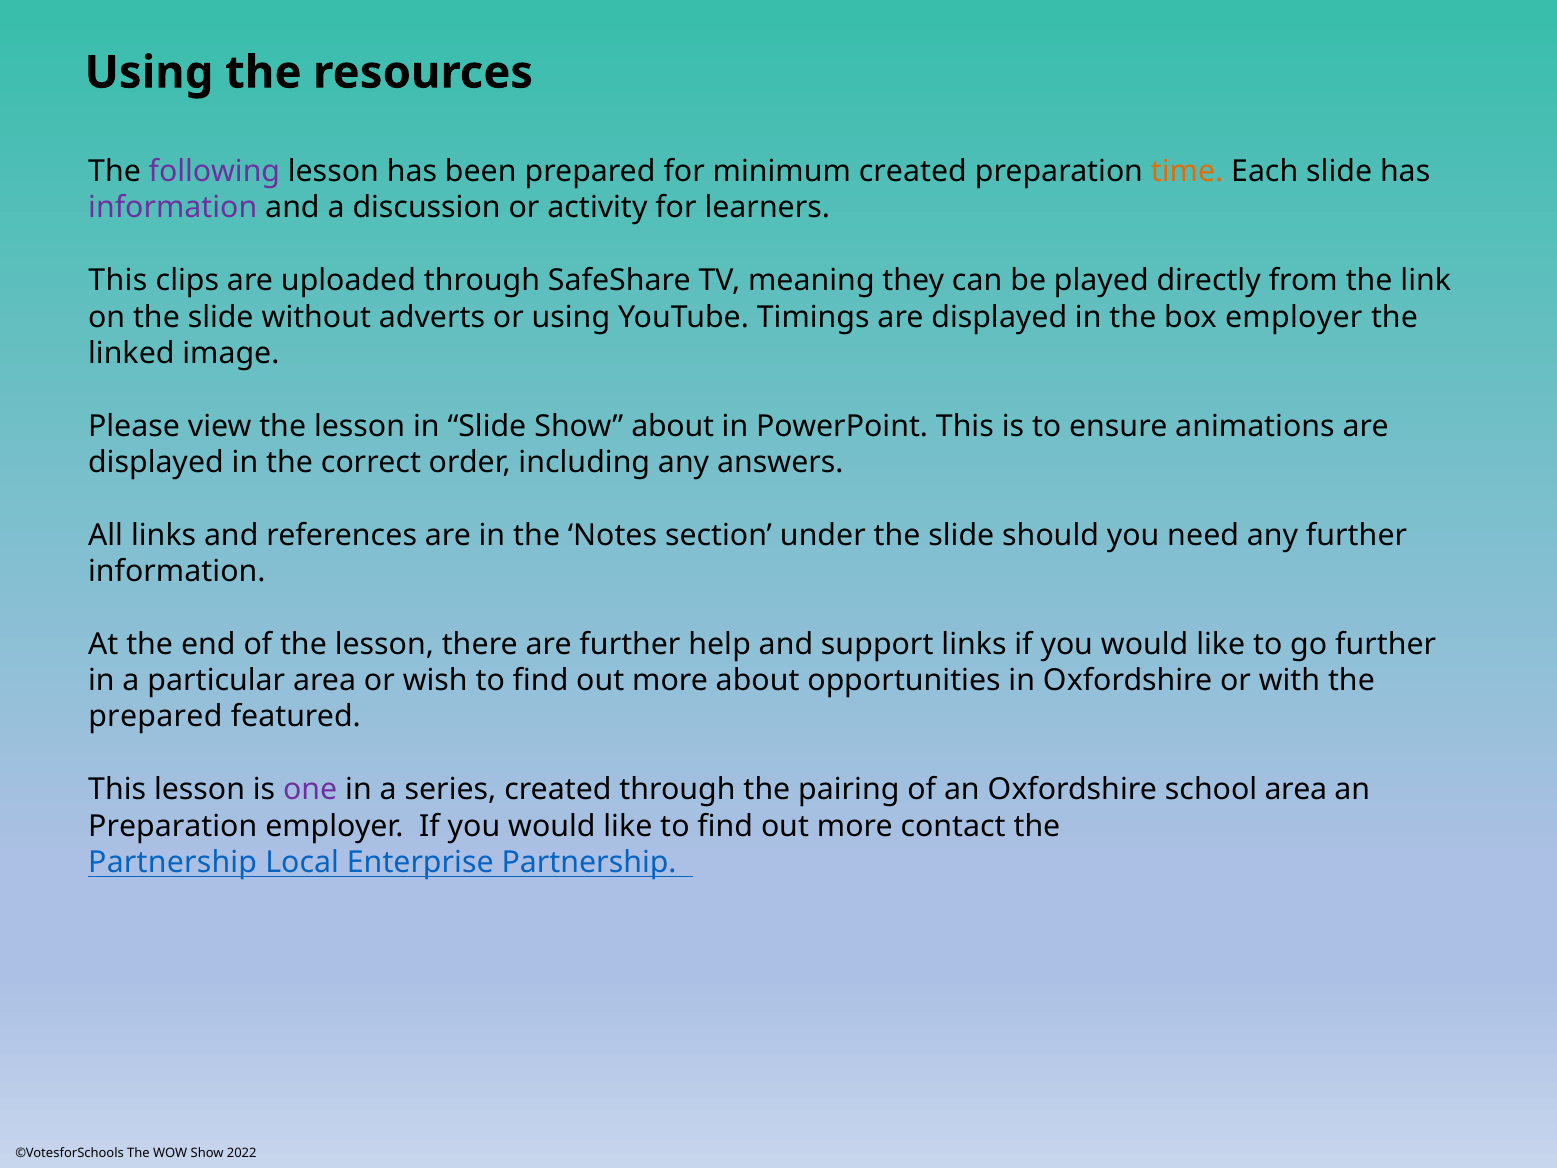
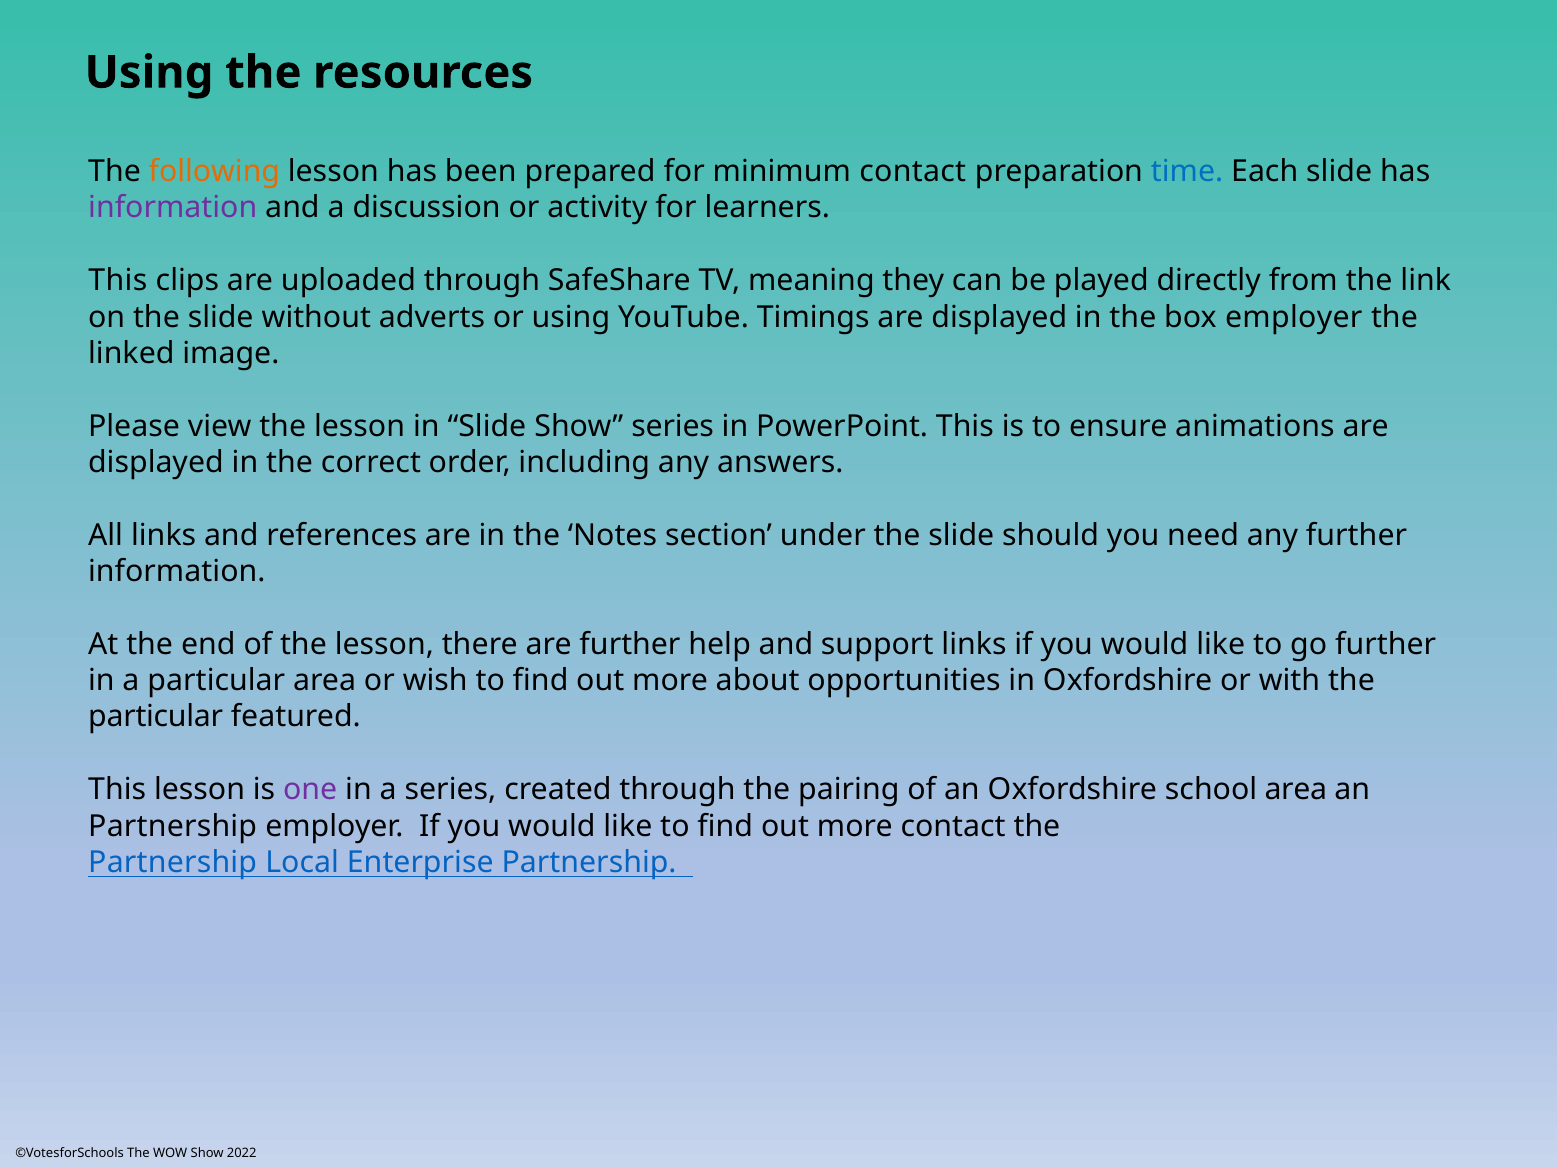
following colour: purple -> orange (214, 172)
minimum created: created -> contact (913, 172)
time colour: orange -> blue (1187, 172)
Show about: about -> series (673, 426)
prepared: prepared -> particular (156, 717)
Preparation: Preparation -> Partnership (173, 826)
